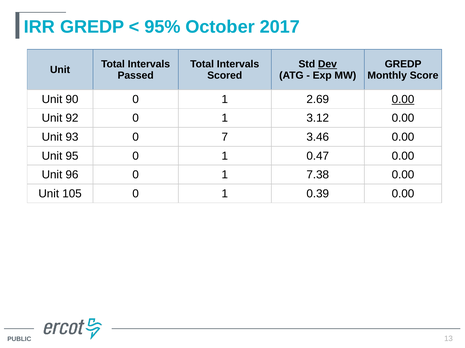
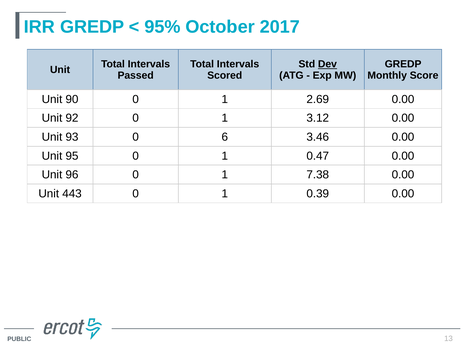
0.00 underline: present -> none (403, 99)
7: 7 -> 6 (225, 137)
105: 105 -> 443 (72, 194)
